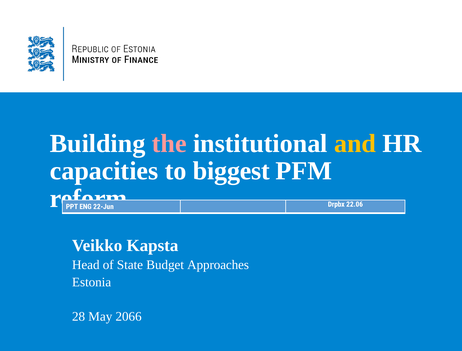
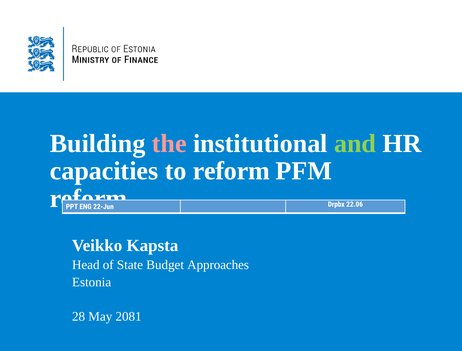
and colour: yellow -> light green (355, 144)
to biggest: biggest -> reform (231, 171)
2066: 2066 -> 2081 (129, 317)
